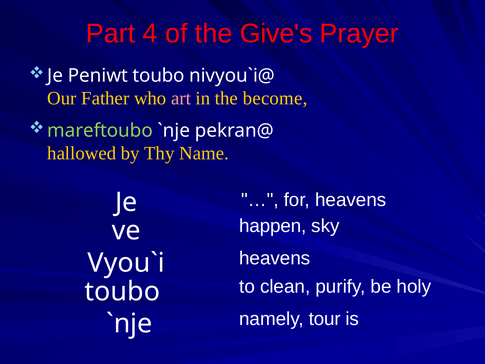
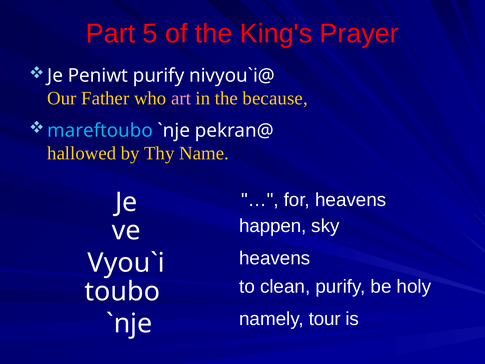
4: 4 -> 5 (150, 33)
Give's: Give's -> King's (276, 33)
Peniwt toubo: toubo -> purify (159, 76)
become: become -> because (275, 98)
mareftoubo colour: light green -> light blue (100, 130)
